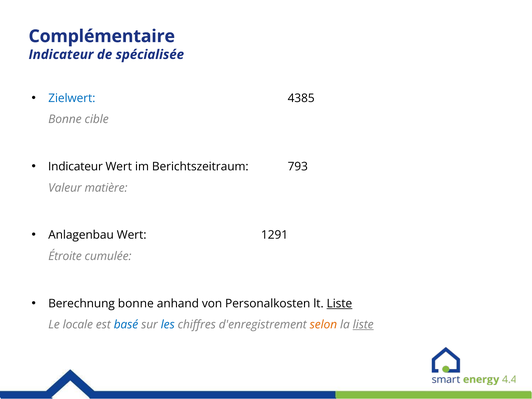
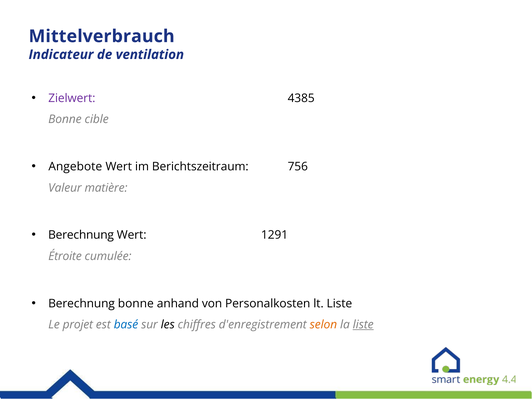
Complémentaire: Complémentaire -> Mittelverbrauch (102, 36)
spécialisée: spécialisée -> ventilation (150, 55)
Zielwert colour: blue -> purple (72, 98)
Indicateur: Indicateur -> Angebote (75, 167)
793: 793 -> 756 (298, 167)
Anlagenbau: Anlagenbau -> Berechnung (81, 235)
Liste underline: present -> none (339, 303)
locale: locale -> projet (78, 325)
les colour: blue -> black (168, 325)
